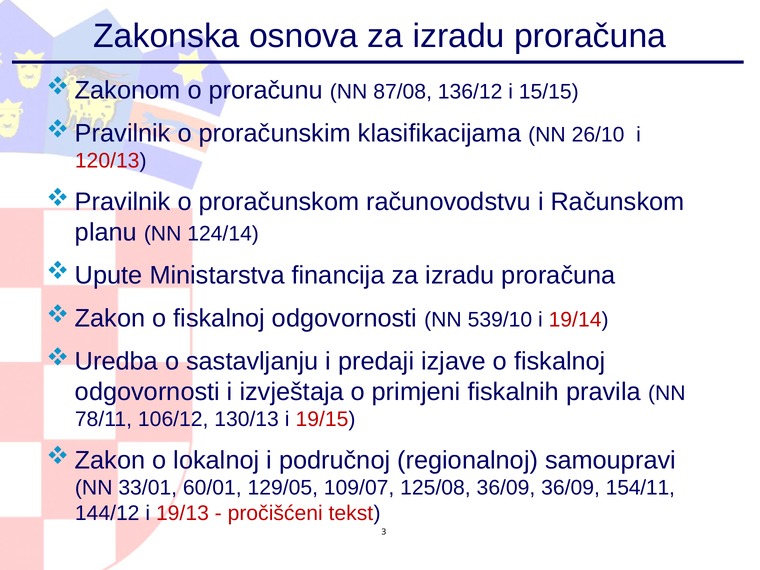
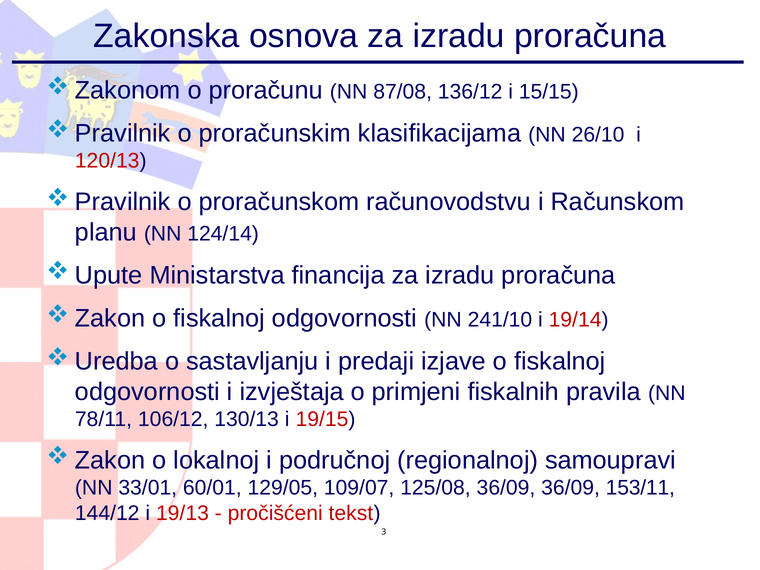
539/10: 539/10 -> 241/10 (500, 320)
154/11: 154/11 -> 153/11 (640, 488)
